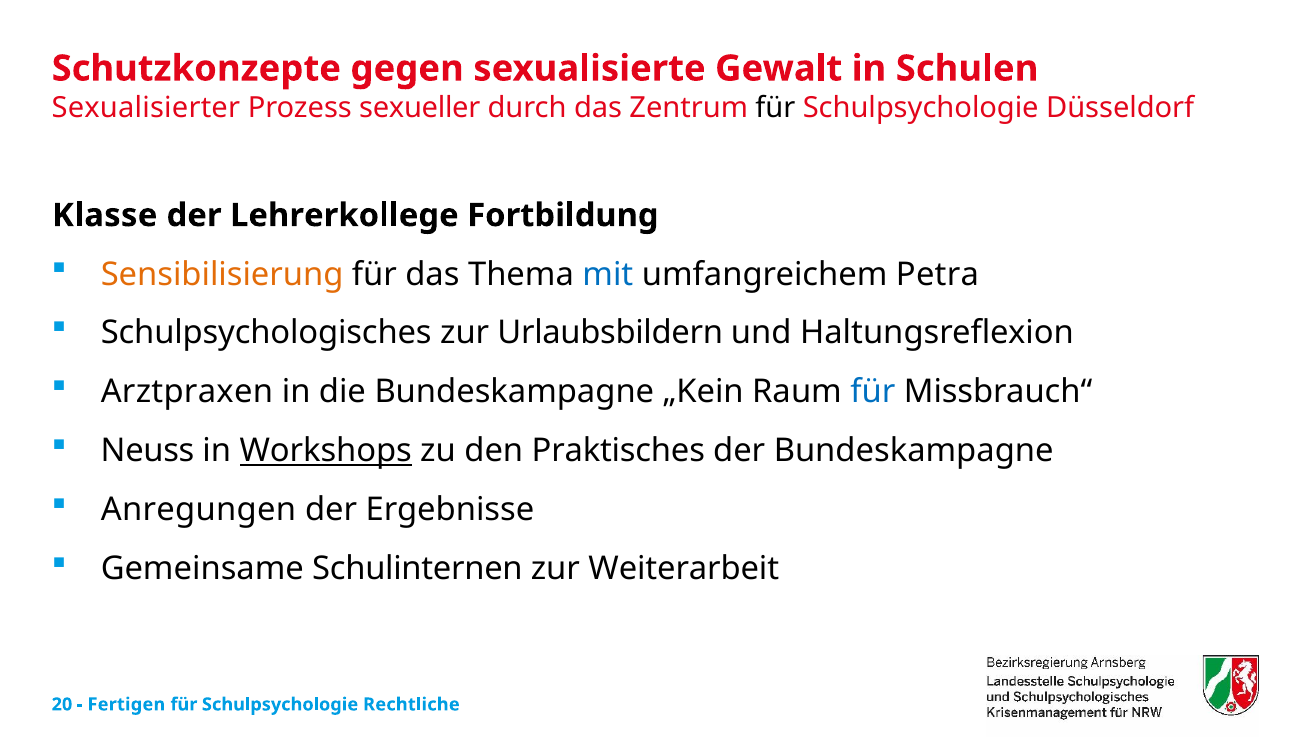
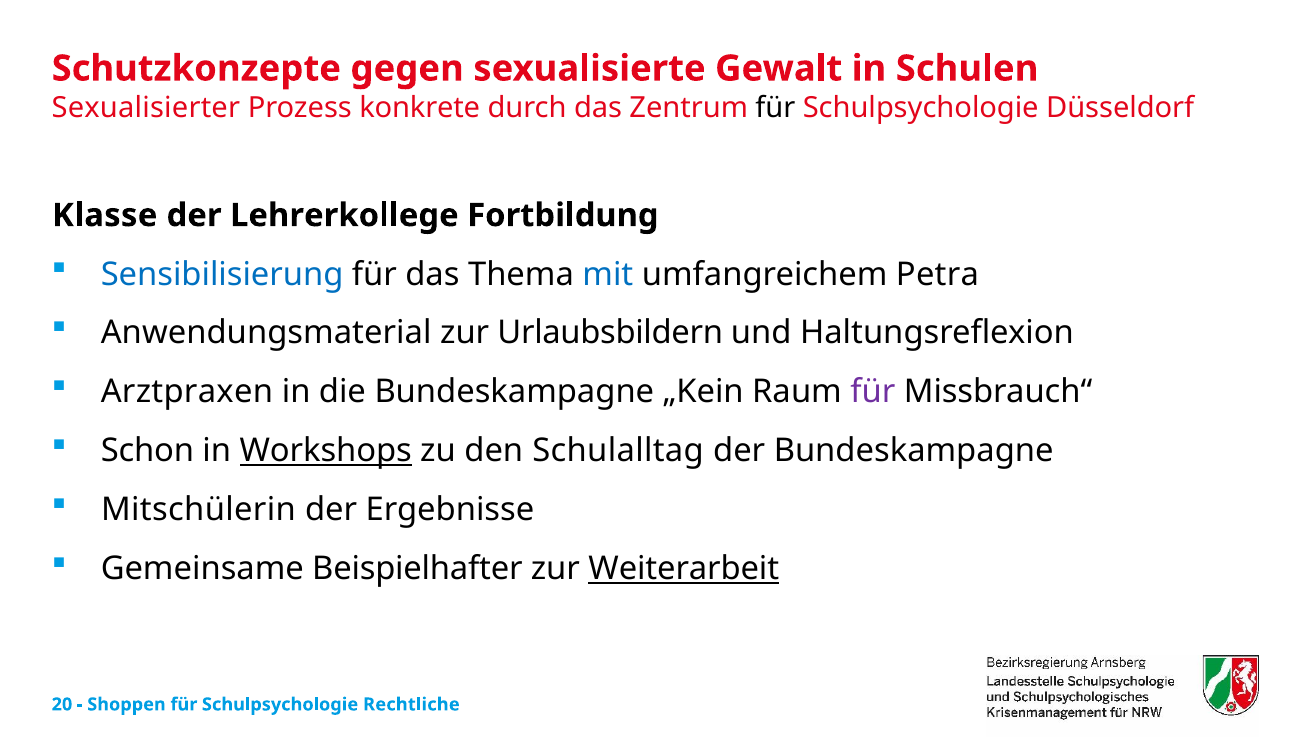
sexueller: sexueller -> konkrete (420, 108)
Sensibilisierung colour: orange -> blue (222, 275)
Schulpsychologisches: Schulpsychologisches -> Anwendungsmaterial (266, 333)
für colour: blue -> purple (873, 392)
Neuss: Neuss -> Schon (147, 451)
Praktisches: Praktisches -> Schulalltag (618, 451)
Anregungen: Anregungen -> Mitschülerin (198, 510)
Schulinternen: Schulinternen -> Beispielhafter (417, 569)
Weiterarbeit underline: none -> present (684, 569)
Fertigen: Fertigen -> Shoppen (126, 705)
